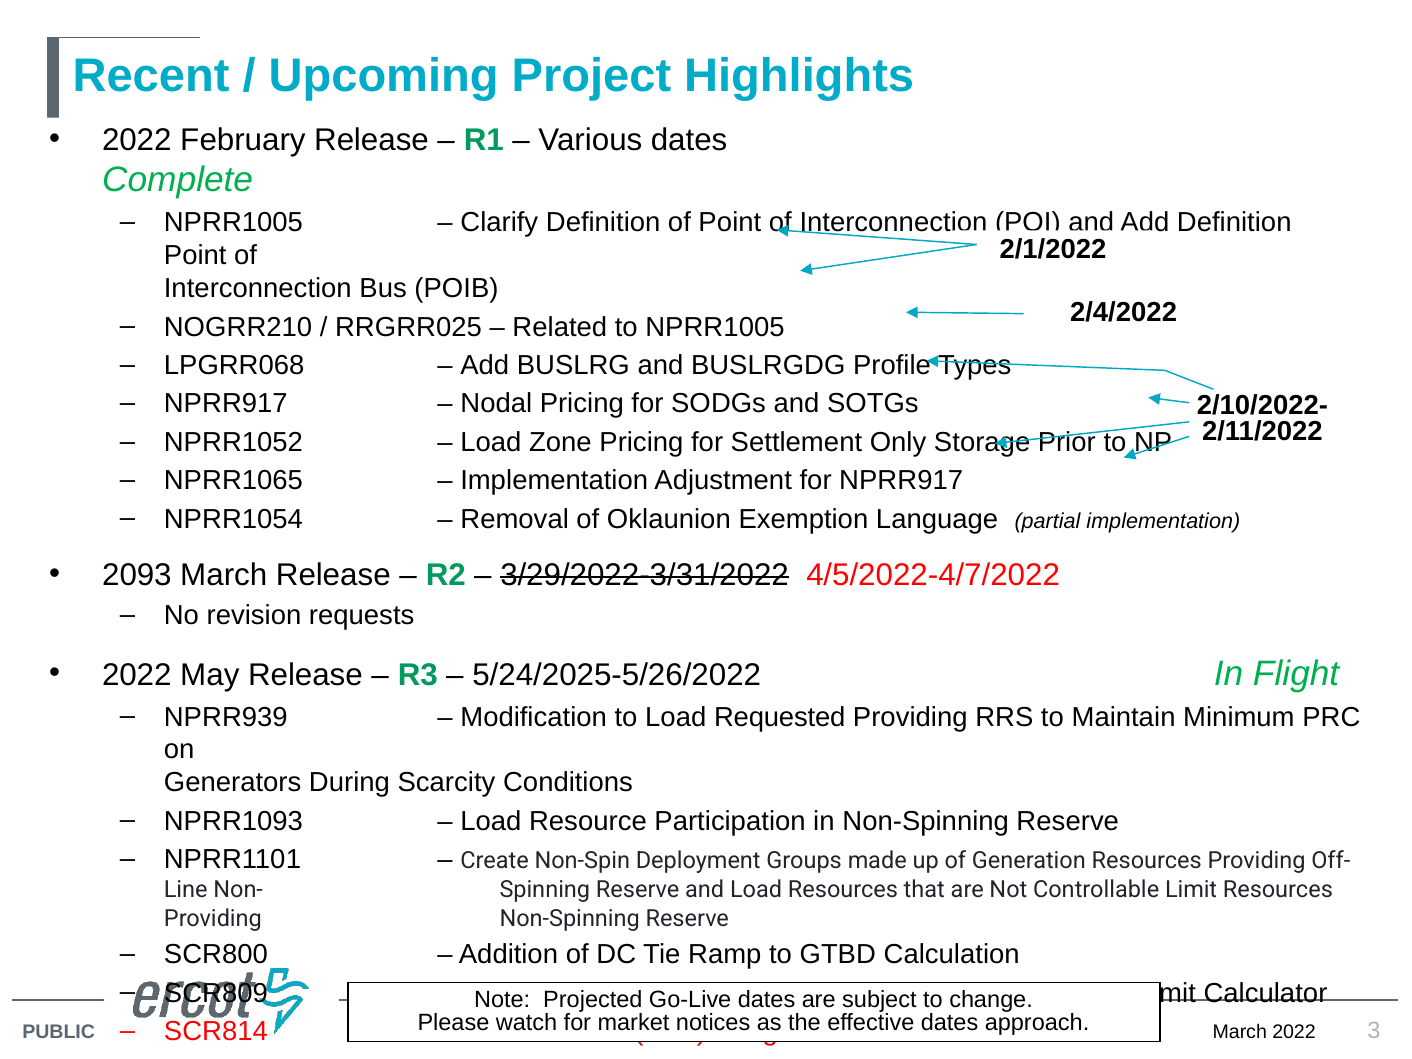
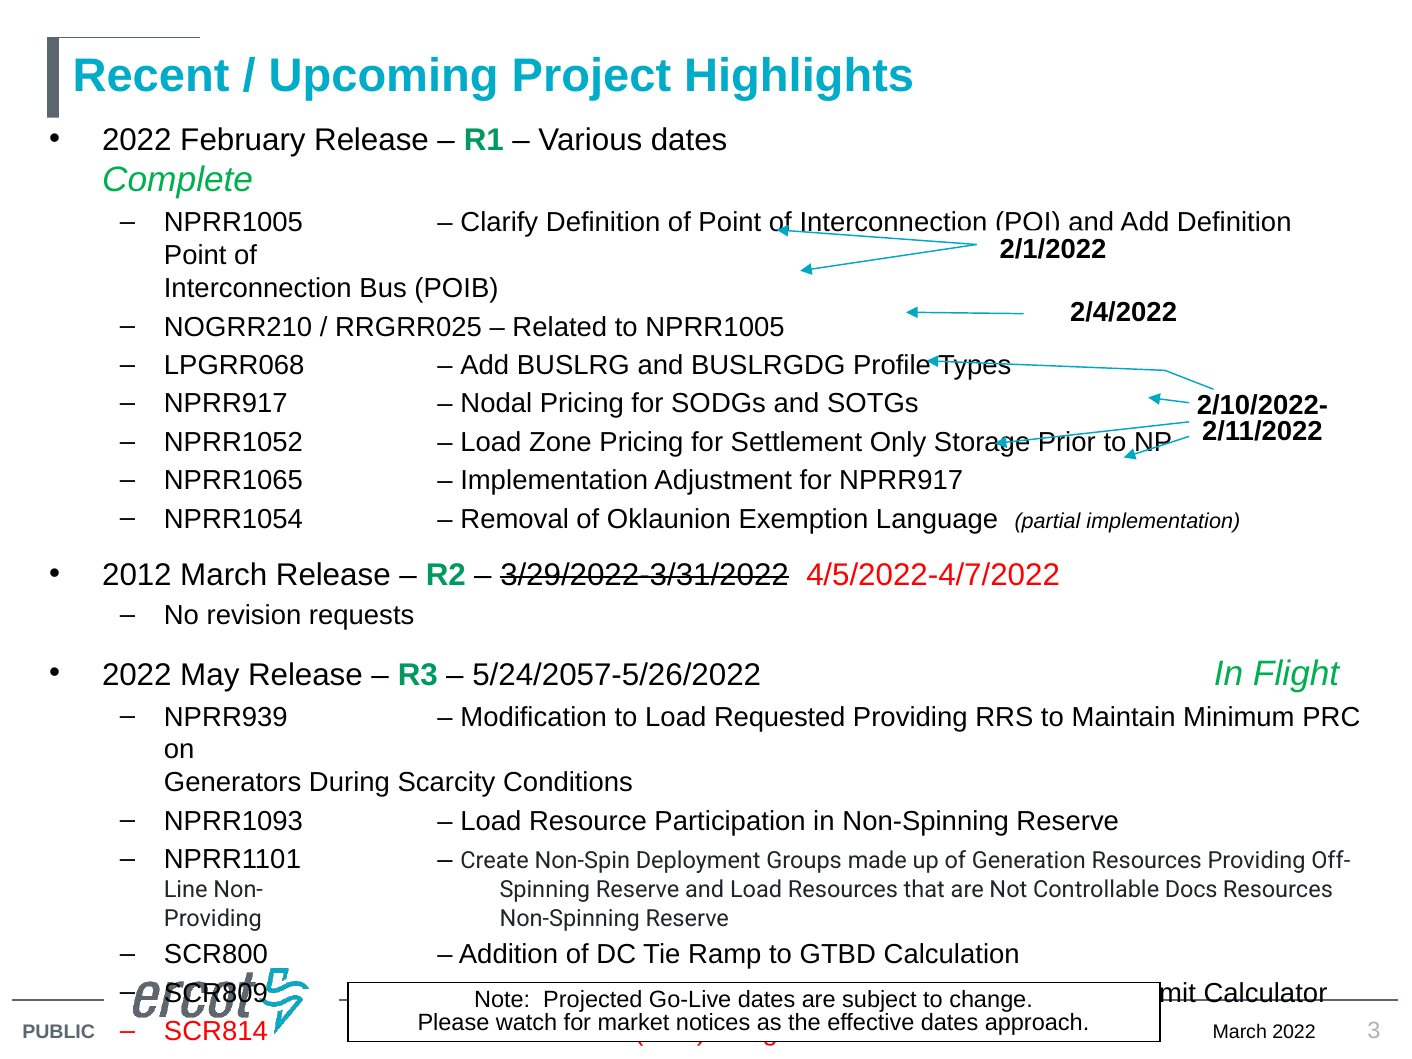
2093: 2093 -> 2012 (137, 575)
5/24/2025-5/26/2022: 5/24/2025-5/26/2022 -> 5/24/2057-5/26/2022 (617, 676)
Controllable Limit: Limit -> Docs (1191, 890)
